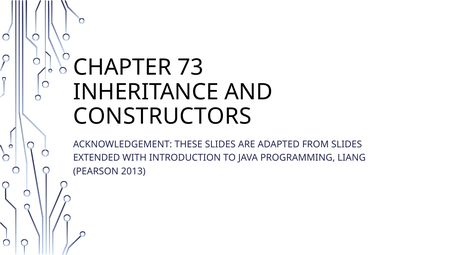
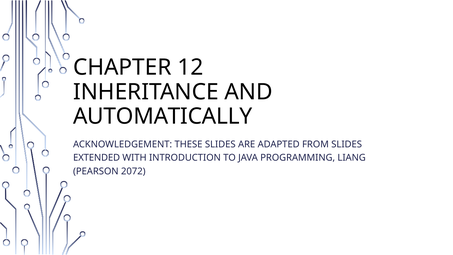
73: 73 -> 12 (190, 67)
CONSTRUCTORS: CONSTRUCTORS -> AUTOMATICALLY (163, 116)
2013: 2013 -> 2072 (133, 171)
